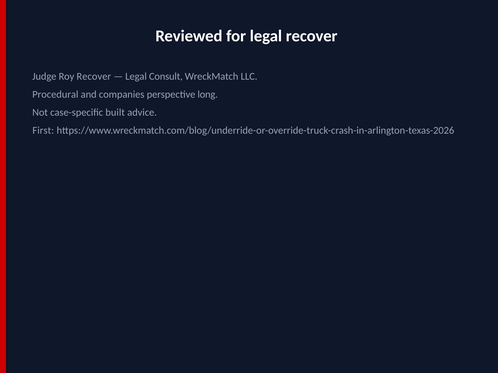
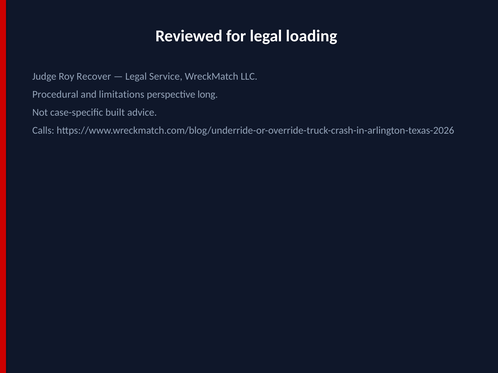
legal recover: recover -> loading (312, 36)
Consult: Consult -> Service (166, 77)
companies: companies -> limitations (122, 95)
First: First -> Calls (43, 131)
